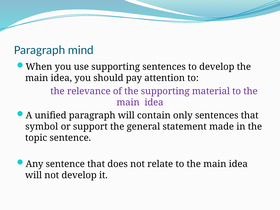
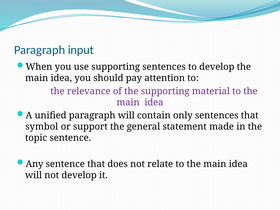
mind: mind -> input (81, 50)
